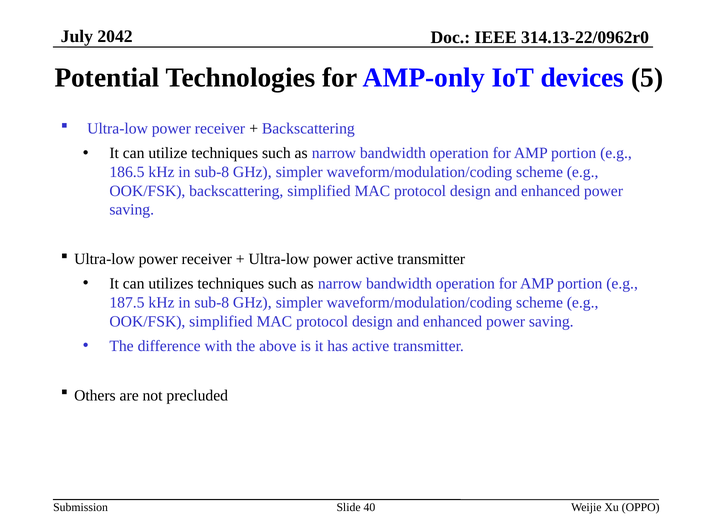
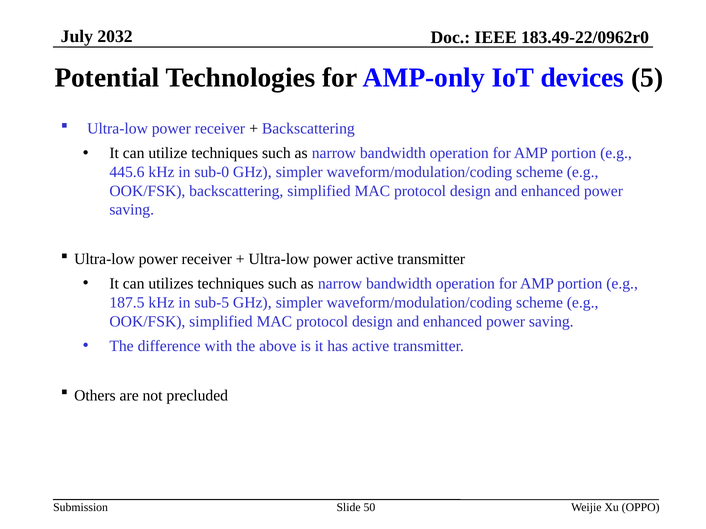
2042: 2042 -> 2032 (115, 37)
314.13-22/0962r0: 314.13-22/0962r0 -> 183.49-22/0962r0 (585, 37)
186.5: 186.5 -> 445.6 (127, 172)
sub-8: sub-8 -> sub-0 (212, 172)
187.5 kHz in sub-8: sub-8 -> sub-5 (212, 303)
40: 40 -> 50 (369, 508)
